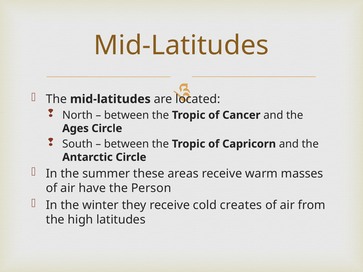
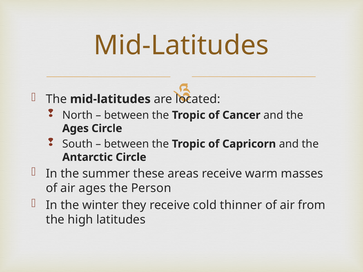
air have: have -> ages (92, 188)
creates: creates -> thinner (241, 205)
